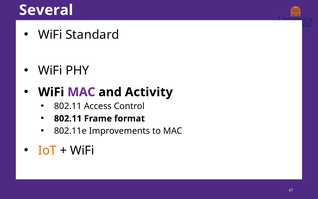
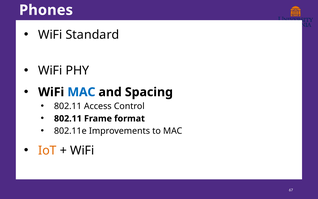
Several: Several -> Phones (46, 10)
MAC colour: purple -> blue (81, 92)
Activity: Activity -> Spacing (149, 92)
